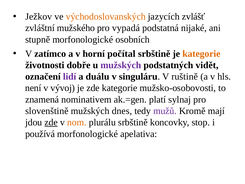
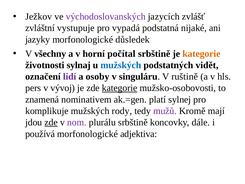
východoslovanských colour: orange -> purple (106, 17)
mužského: mužského -> vystupuje (76, 28)
stupně: stupně -> jazyky (38, 39)
osobních: osobních -> důsledek (133, 39)
zatímco: zatímco -> všechny (50, 54)
dobře: dobře -> sylnaj (79, 65)
mužských colour: purple -> blue (121, 65)
duálu: duálu -> osoby (97, 76)
není: není -> pers (33, 88)
kategorie underline: none -> present (120, 88)
sylnaj: sylnaj -> sylnej (180, 99)
slovenštině: slovenštině -> komplikuje (47, 111)
dnes: dnes -> rody (122, 111)
nom colour: orange -> purple (77, 122)
stop: stop -> dále (201, 122)
apelativa: apelativa -> adjektiva (139, 134)
